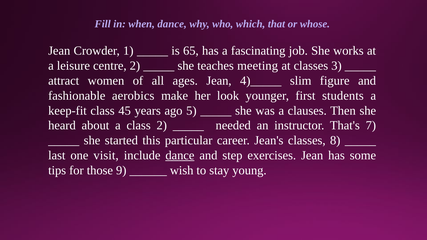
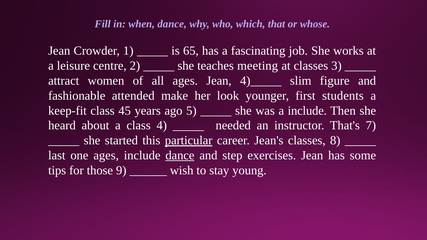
aerobics: aerobics -> attended (133, 96)
a clauses: clauses -> include (307, 111)
class 2: 2 -> 4 (162, 126)
particular underline: none -> present (189, 141)
one visit: visit -> ages (106, 156)
